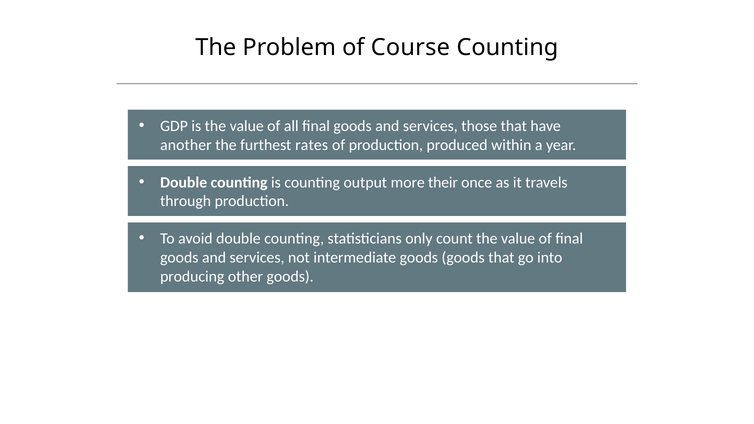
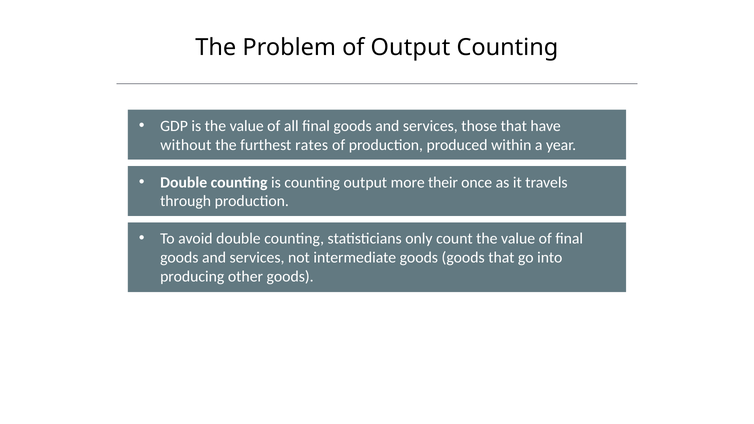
of Course: Course -> Output (410, 48)
another: another -> without (186, 145)
